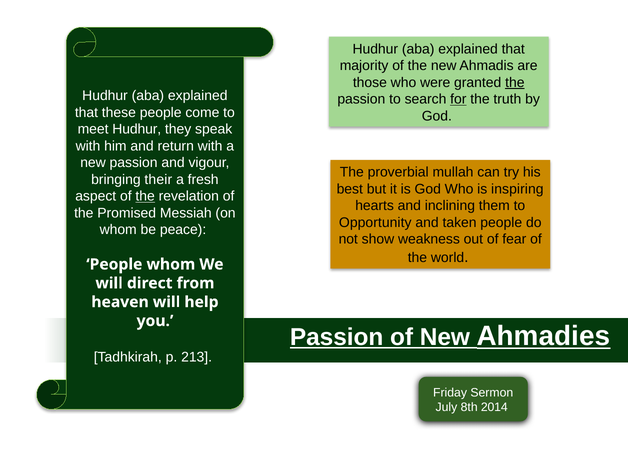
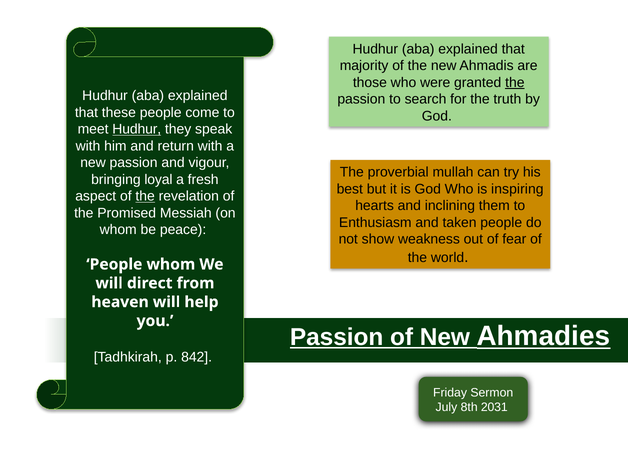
for underline: present -> none (458, 99)
Hudhur underline: none -> present (137, 129)
their: their -> loyal (158, 179)
Opportunity: Opportunity -> Enthusiasm (375, 223)
213: 213 -> 842 (197, 357)
2014: 2014 -> 2031 (494, 407)
